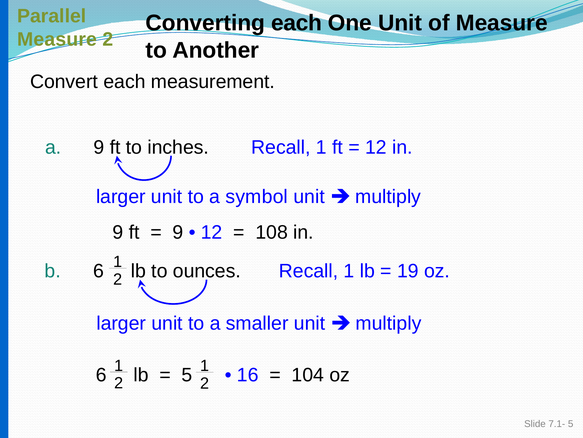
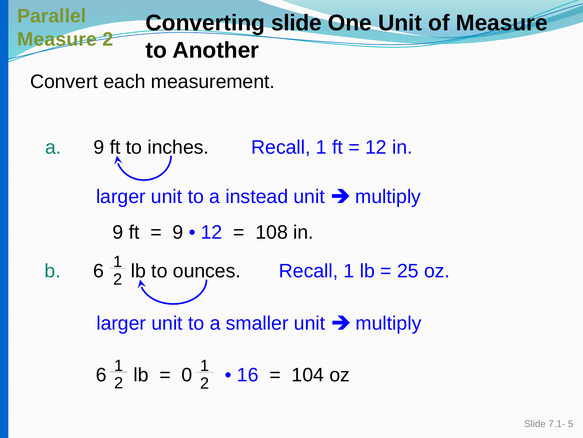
Converting each: each -> slide (297, 23)
symbol: symbol -> instead (257, 196)
19: 19 -> 25 (408, 271)
5: 5 -> 0 (187, 374)
